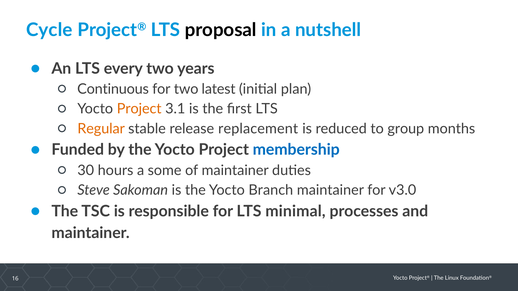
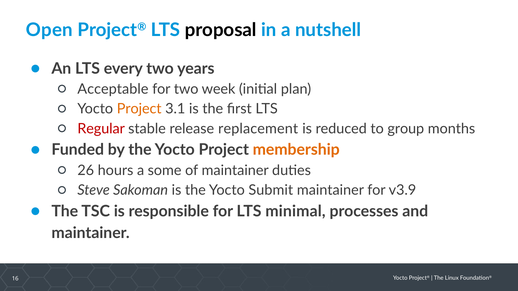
Cycle: Cycle -> Open (49, 30)
Continuous: Continuous -> Acceptable (113, 89)
latest: latest -> week (219, 89)
Regular colour: orange -> red (101, 129)
membership colour: blue -> orange (296, 150)
30: 30 -> 26 (86, 171)
Branch: Branch -> Submit (271, 190)
v3.0: v3.0 -> v3.9 (402, 190)
